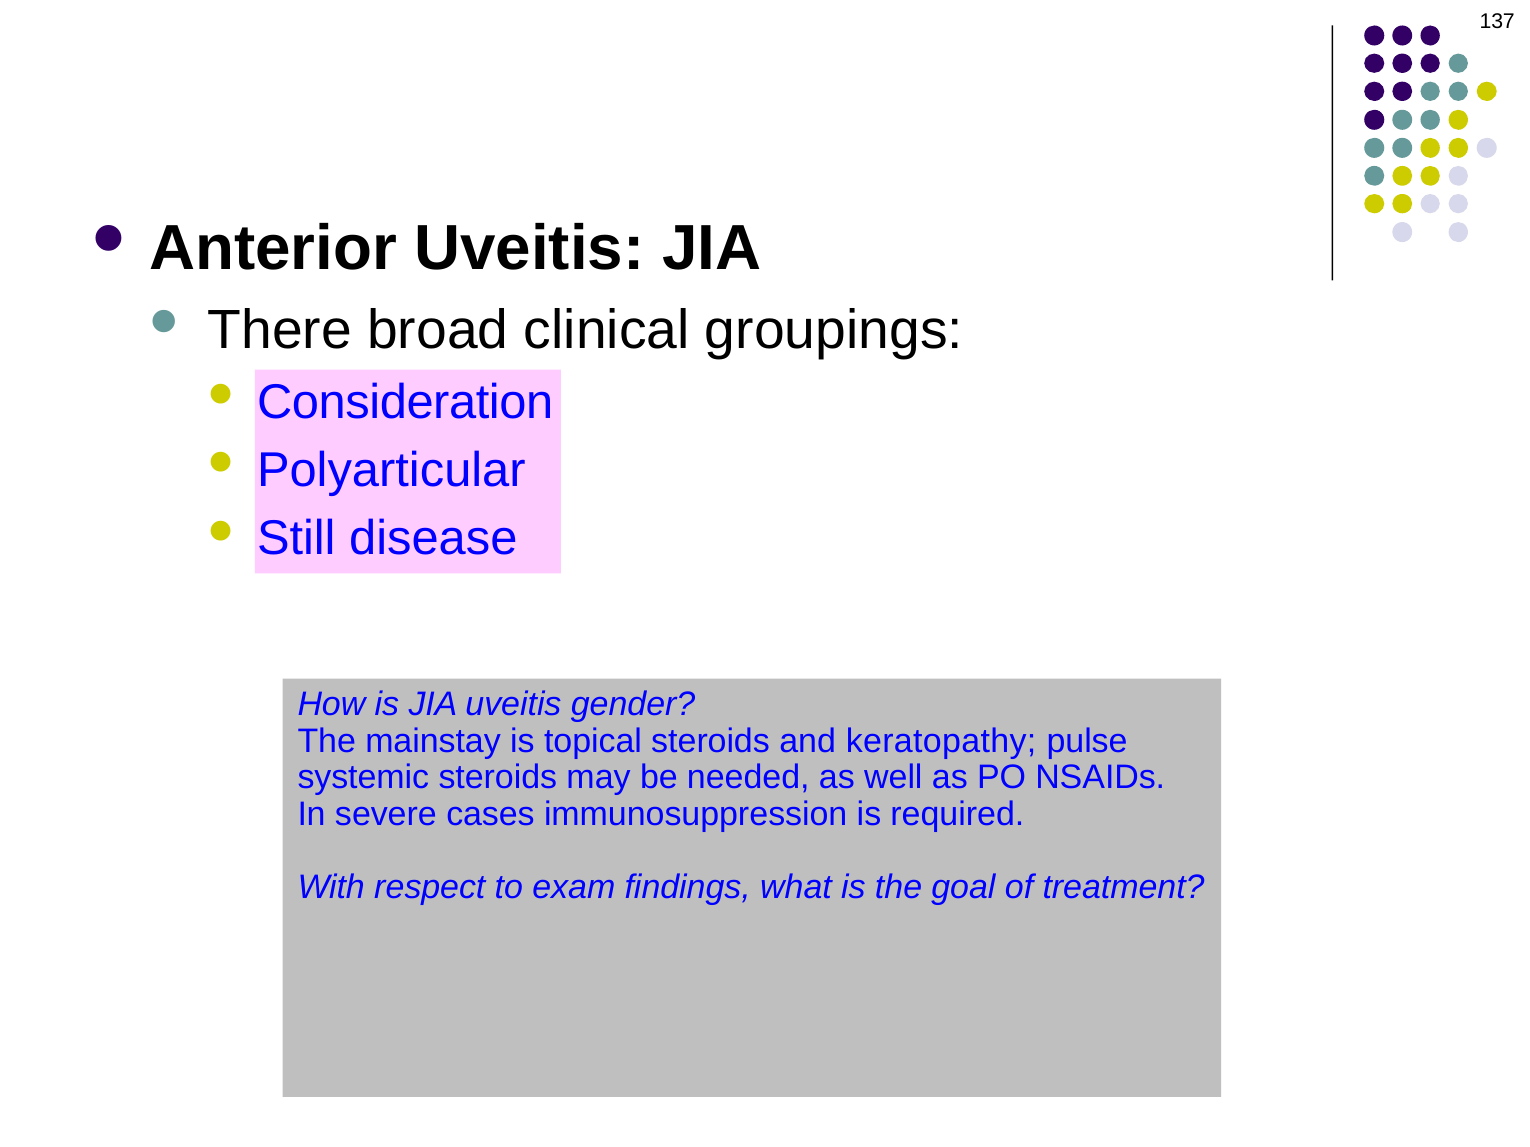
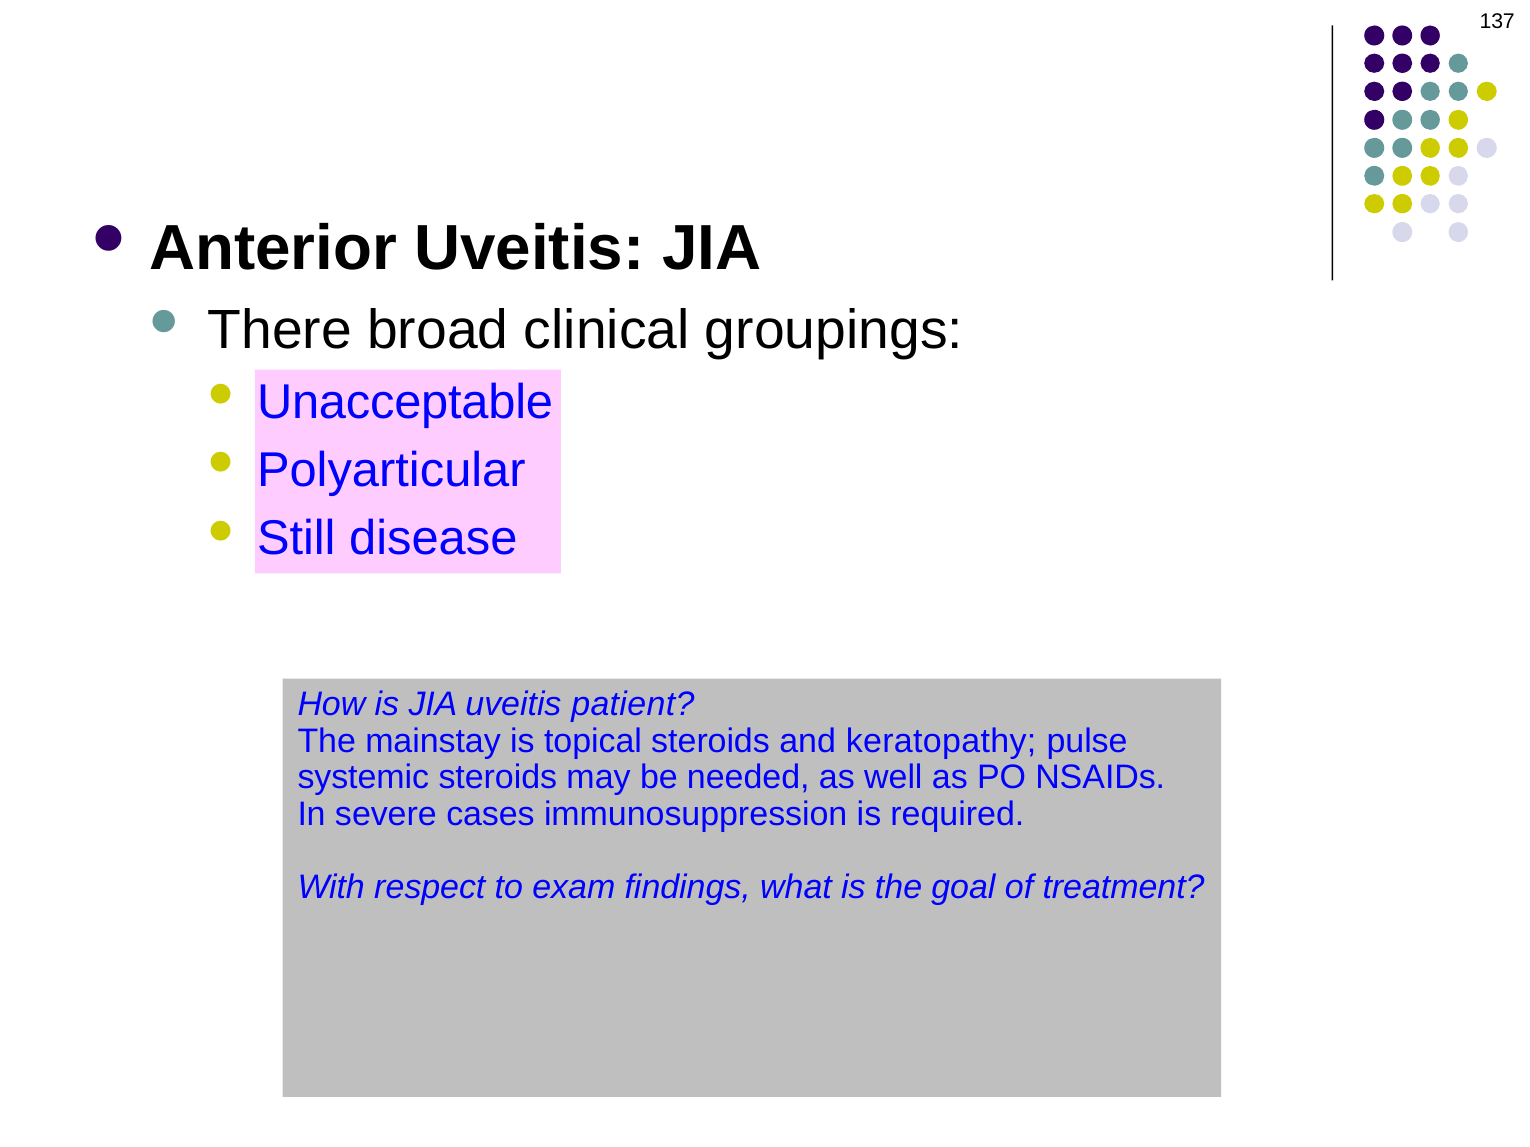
Consideration: Consideration -> Unacceptable (405, 402)
gender: gender -> patient (633, 705)
